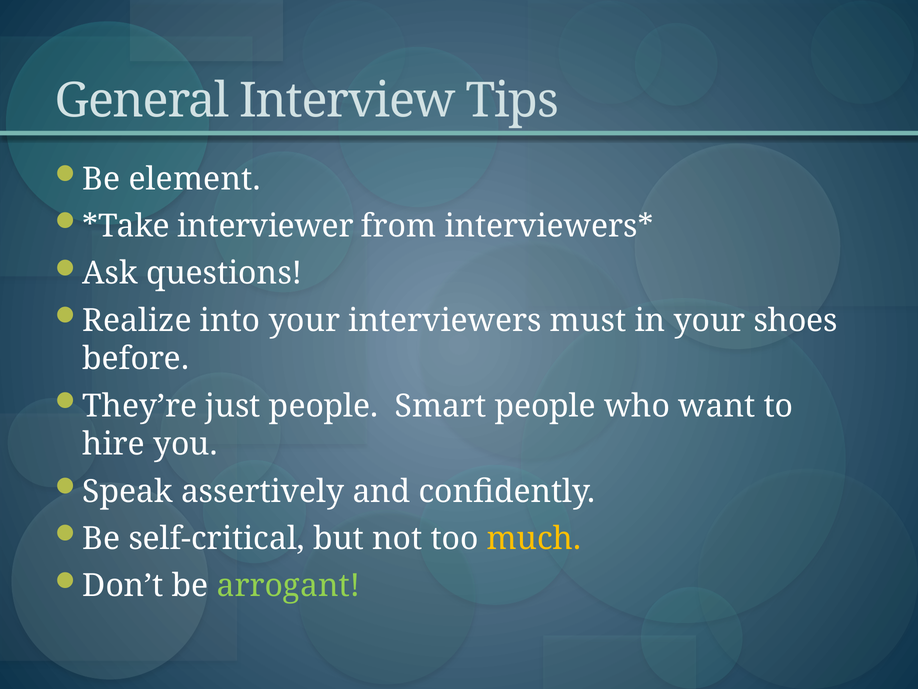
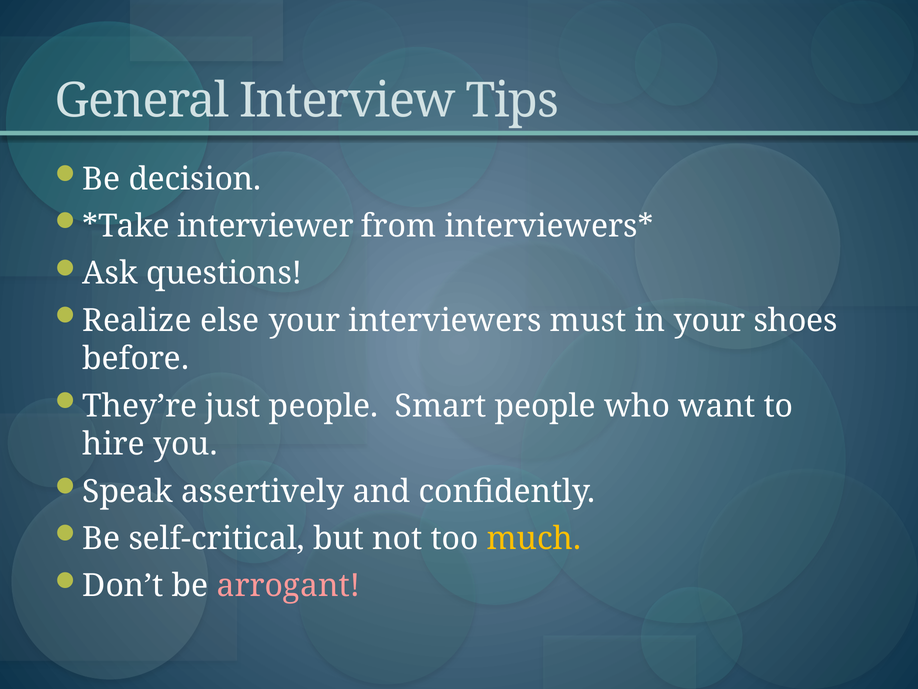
element: element -> decision (195, 179)
into: into -> else (230, 320)
arrogant colour: light green -> pink (289, 585)
